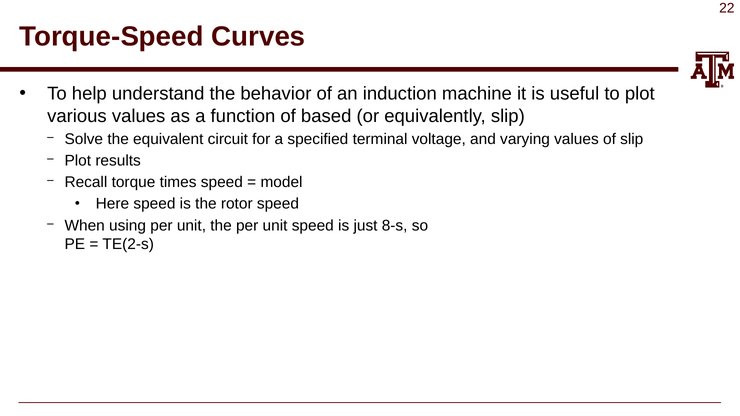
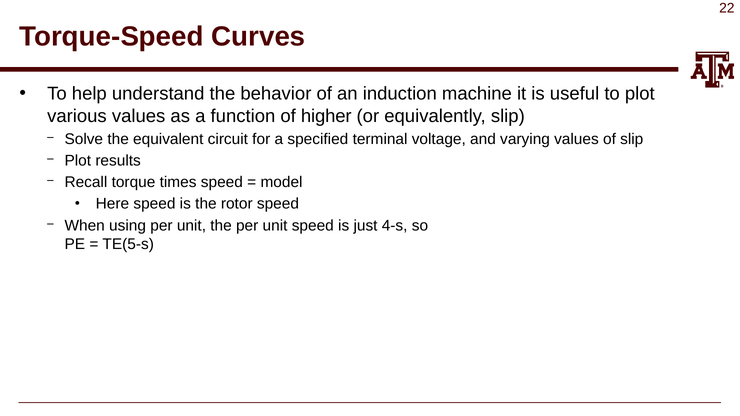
based: based -> higher (326, 116)
8-s: 8-s -> 4-s (395, 226)
TE(2-s: TE(2-s -> TE(5-s (128, 244)
